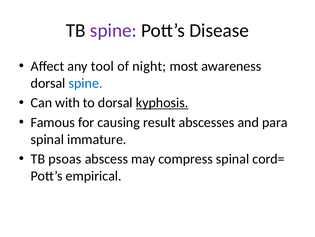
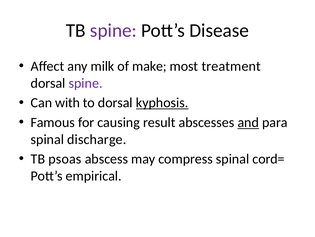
tool: tool -> milk (103, 66)
night: night -> make (149, 66)
awareness: awareness -> treatment (231, 66)
spine colour: blue -> purple (86, 83)
and underline: none -> present (248, 122)
immature: immature -> discharge (97, 139)
